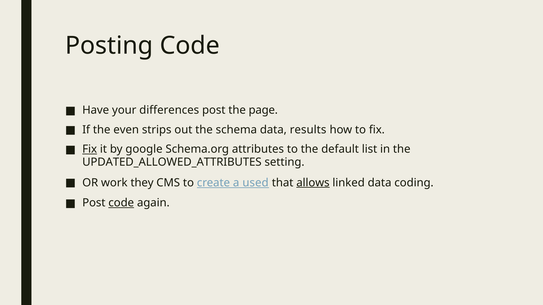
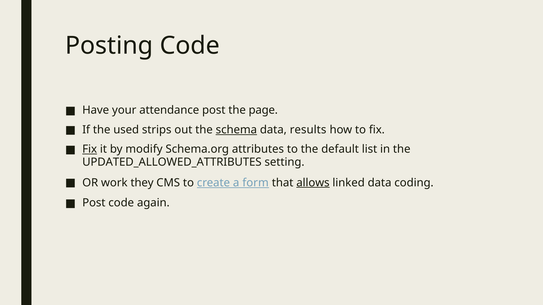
differences: differences -> attendance (169, 110)
even: even -> used (126, 130)
schema underline: none -> present (236, 130)
google: google -> modify (144, 149)
used: used -> form (256, 183)
code underline: present -> none (121, 203)
